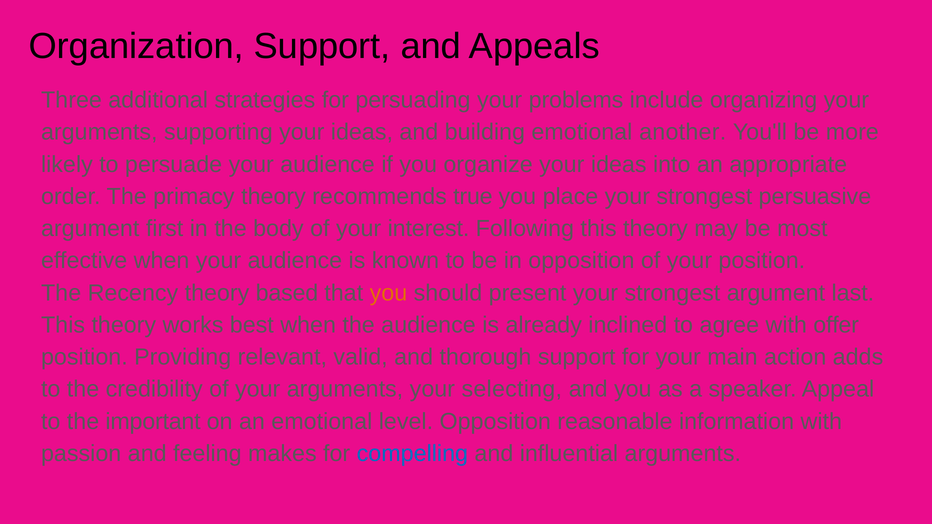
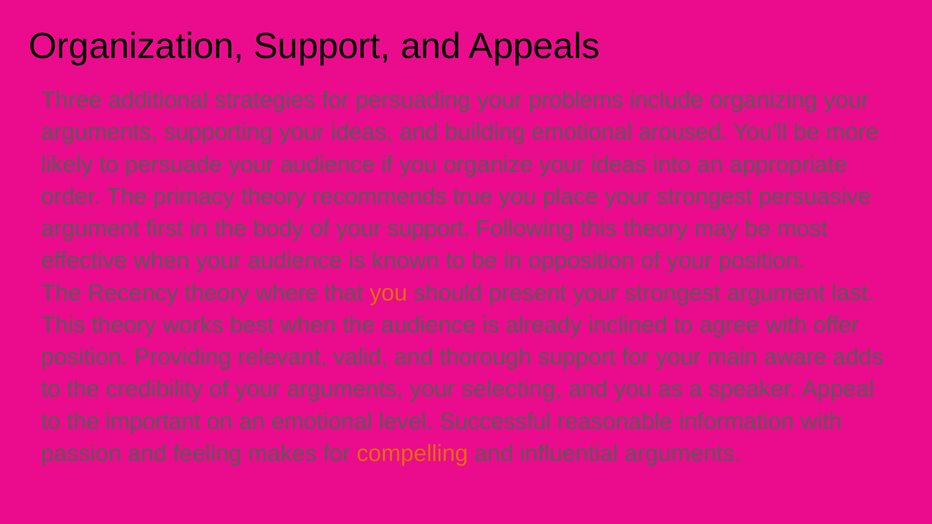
another: another -> aroused (683, 132)
your interest: interest -> support (429, 229)
based: based -> where (287, 293)
action: action -> aware (795, 357)
level Opposition: Opposition -> Successful (495, 422)
compelling colour: blue -> orange (412, 454)
